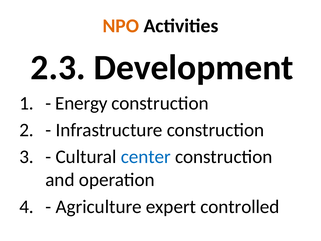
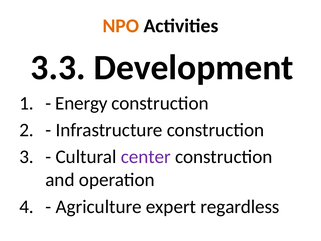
2.3: 2.3 -> 3.3 (58, 68)
center colour: blue -> purple (146, 157)
controlled: controlled -> regardless (240, 207)
